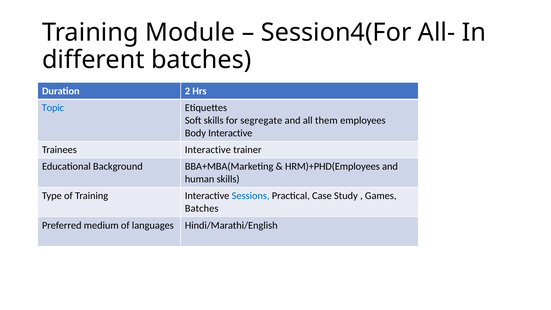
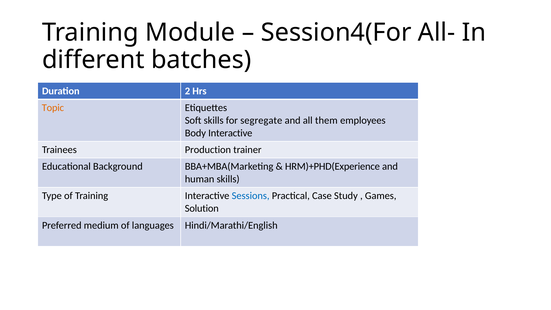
Topic colour: blue -> orange (53, 108)
Trainees Interactive: Interactive -> Production (208, 150)
HRM)+PHD(Employees: HRM)+PHD(Employees -> HRM)+PHD(Experience (332, 166)
Batches: Batches -> Solution (202, 208)
